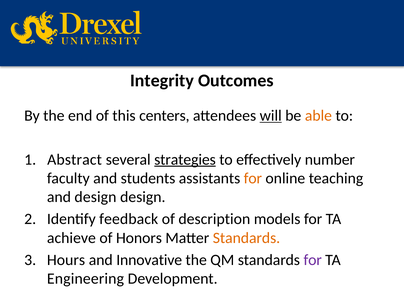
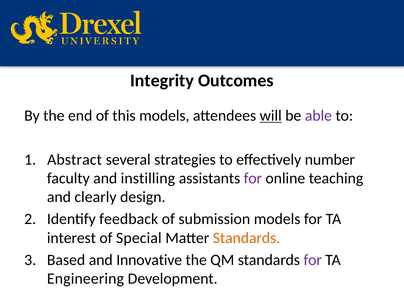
this centers: centers -> models (164, 116)
able colour: orange -> purple (318, 116)
strategies underline: present -> none (185, 159)
students: students -> instilling (148, 178)
for colour: orange -> purple (253, 178)
and design: design -> clearly (96, 197)
description: description -> submission (214, 219)
achieve: achieve -> interest (71, 238)
Honors: Honors -> Special (139, 238)
Hours: Hours -> Based (66, 260)
